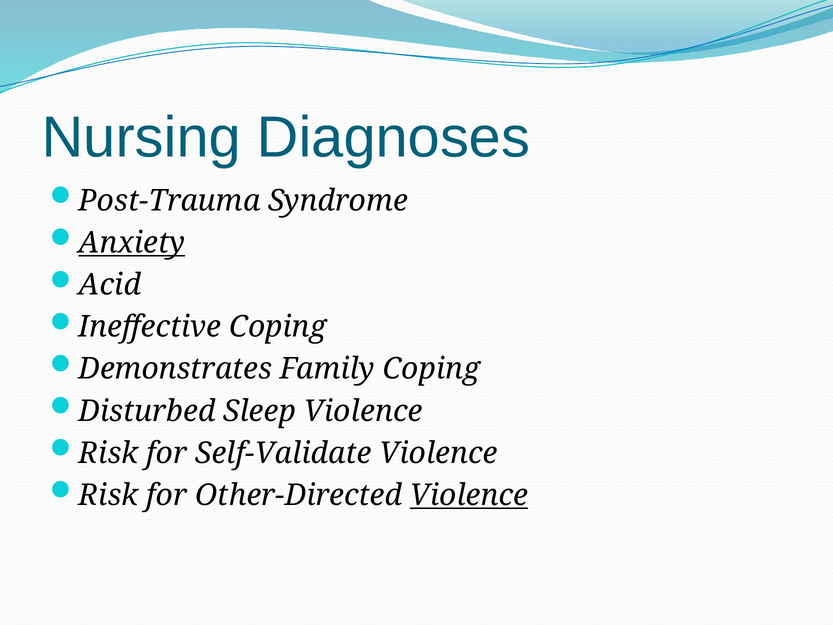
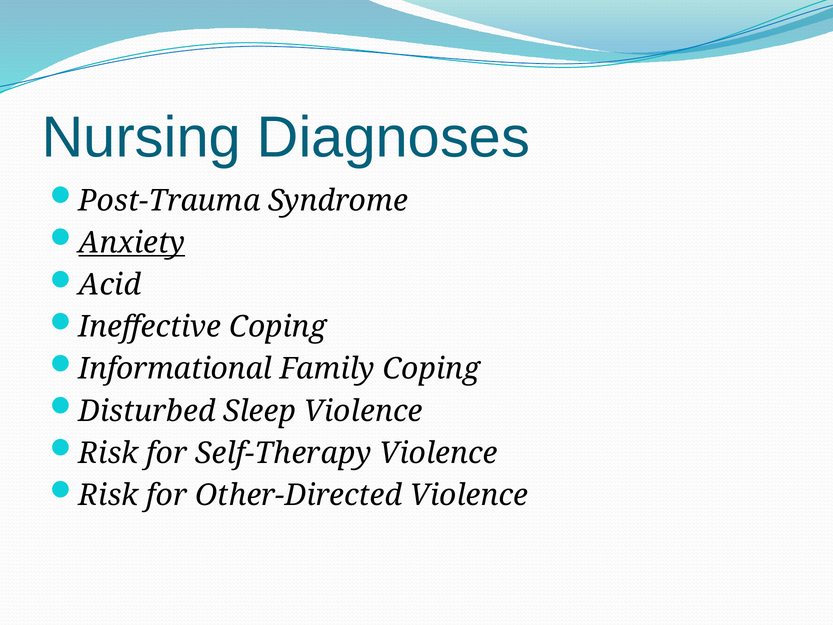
Demonstrates: Demonstrates -> Informational (175, 369)
Self-Validate: Self-Validate -> Self-Therapy (283, 453)
Violence underline: present -> none (469, 495)
